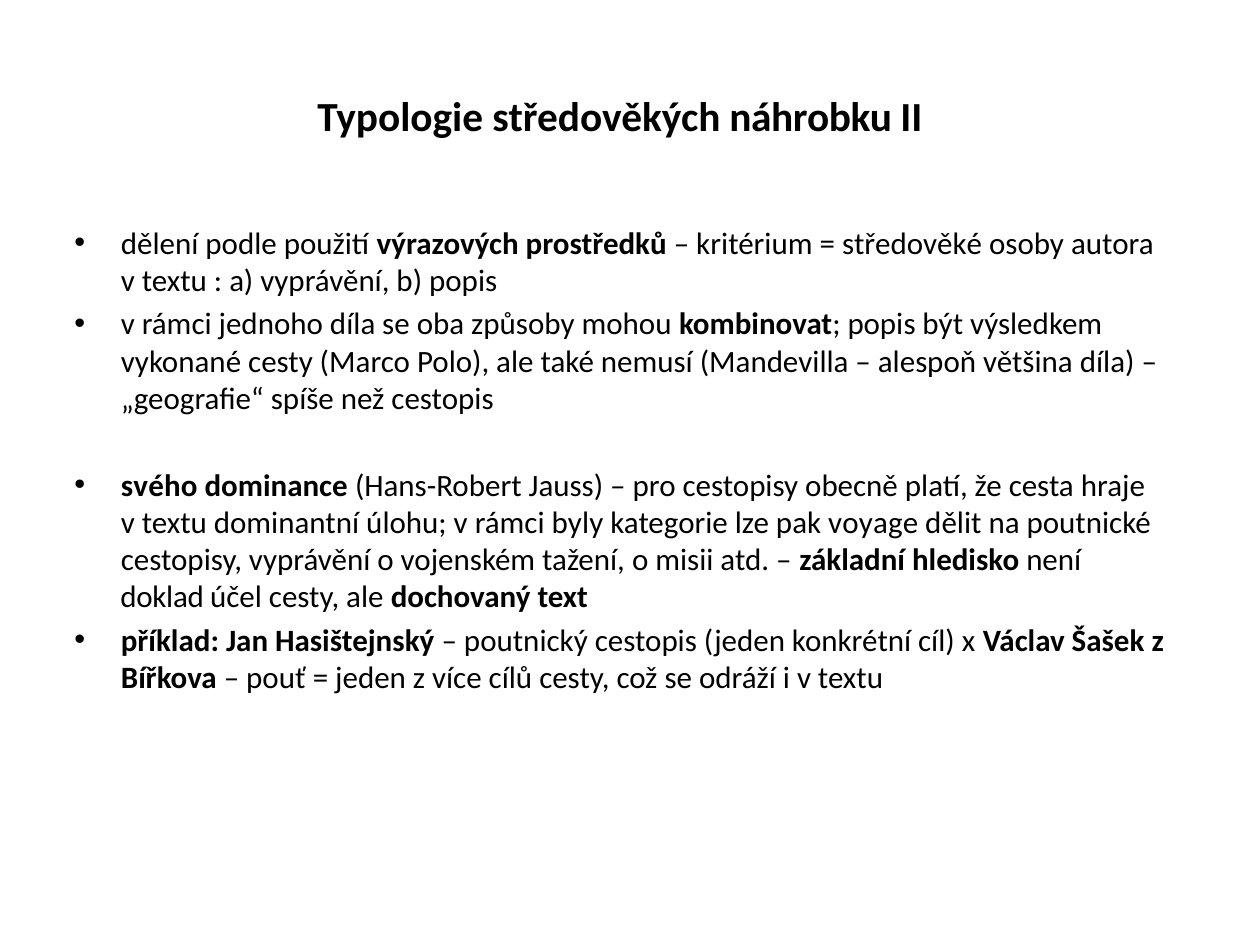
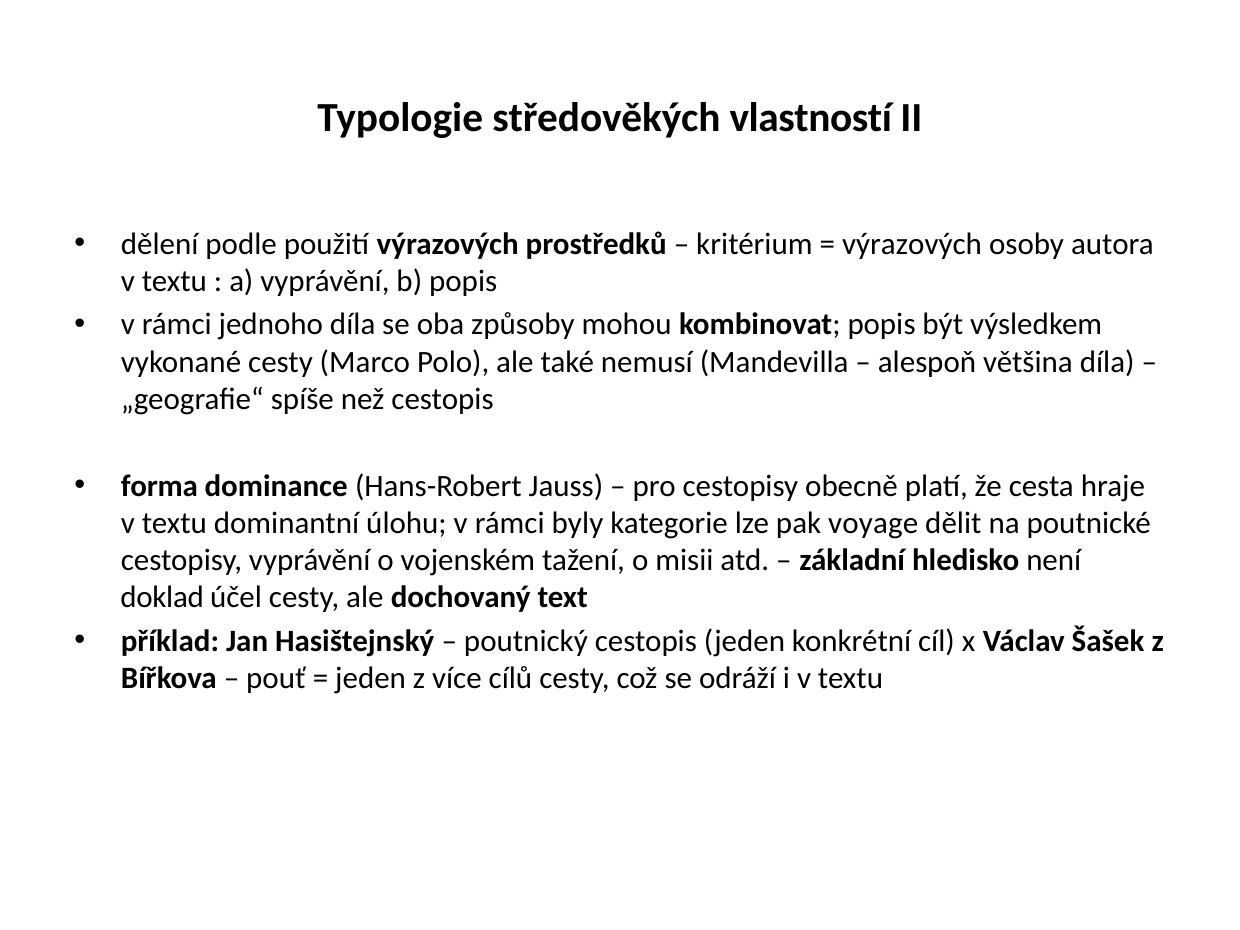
náhrobku: náhrobku -> vlastností (811, 118)
středověké: středověké -> výrazových (912, 244)
svého: svého -> forma (159, 486)
